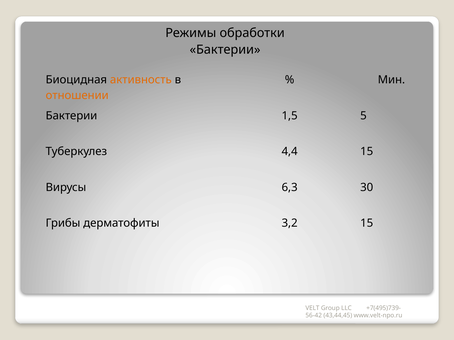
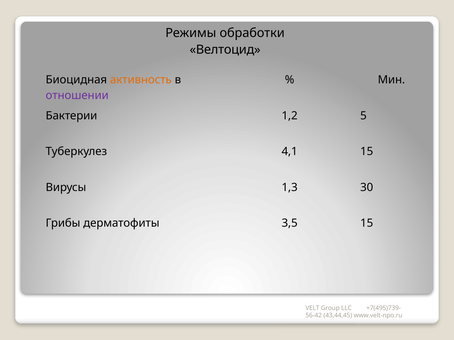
Бактерии: Бактерии -> Велтоцид (225, 50)
отношении colour: orange -> purple (77, 95)
1,5: 1,5 -> 1,2 (290, 116)
4,4: 4,4 -> 4,1 (290, 152)
6,3: 6,3 -> 1,3 (290, 188)
3,2: 3,2 -> 3,5 (290, 224)
